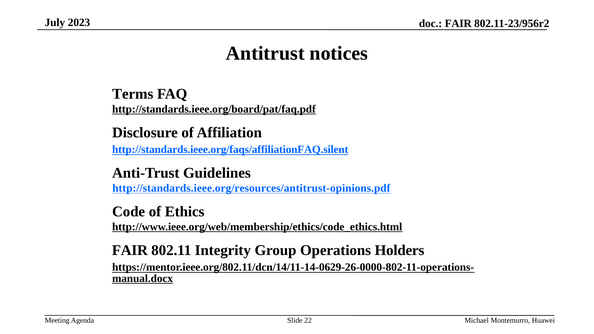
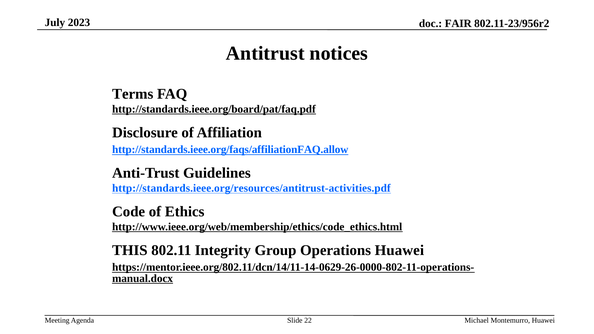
http://standards.ieee.org/faqs/affiliationFAQ.silent: http://standards.ieee.org/faqs/affiliationFAQ.silent -> http://standards.ieee.org/faqs/affiliationFAQ.allow (230, 150)
http://standards.ieee.org/resources/antitrust-opinions.pdf: http://standards.ieee.org/resources/antitrust-opinions.pdf -> http://standards.ieee.org/resources/antitrust-activities.pdf (251, 188)
FAIR: FAIR -> THIS (130, 250)
Operations Holders: Holders -> Huawei (399, 250)
